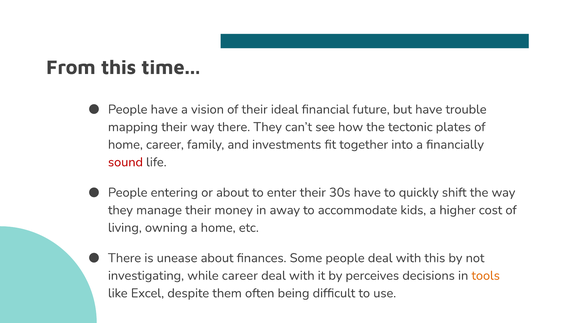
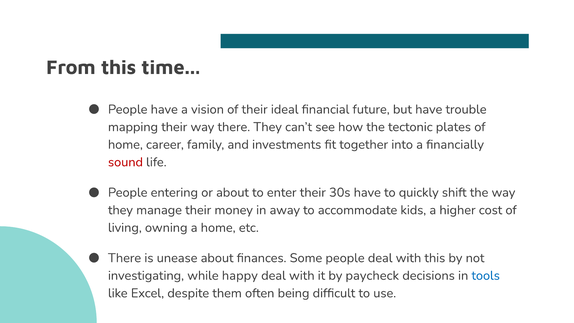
while career: career -> happy (240, 275)
perceives: perceives -> paycheck (372, 275)
tools colour: orange -> blue (486, 275)
